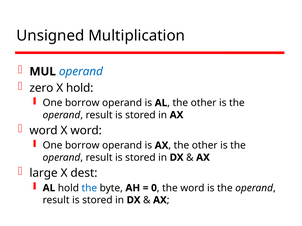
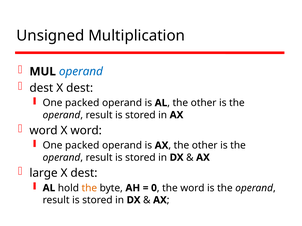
zero: zero -> dest (41, 88)
hold: hold -> dest (80, 88)
borrow: borrow -> packed (82, 103)
borrow: borrow -> packed (82, 146)
the colour: blue -> orange (89, 188)
